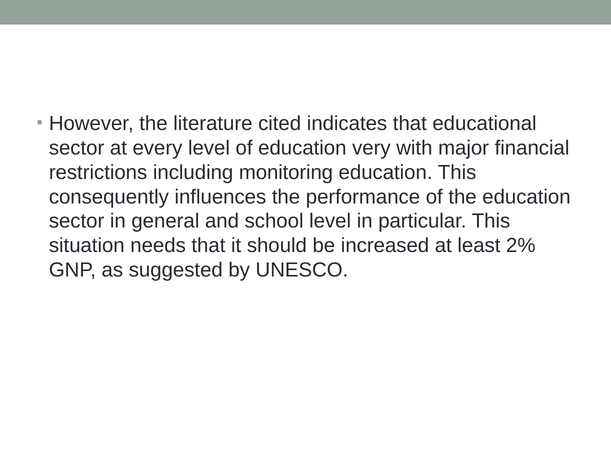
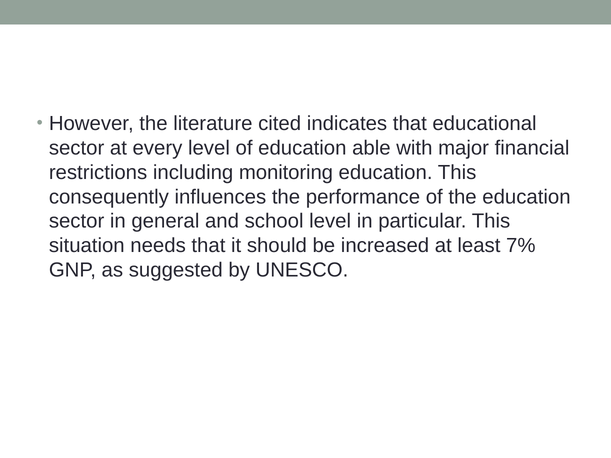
very: very -> able (371, 148)
2%: 2% -> 7% (521, 246)
